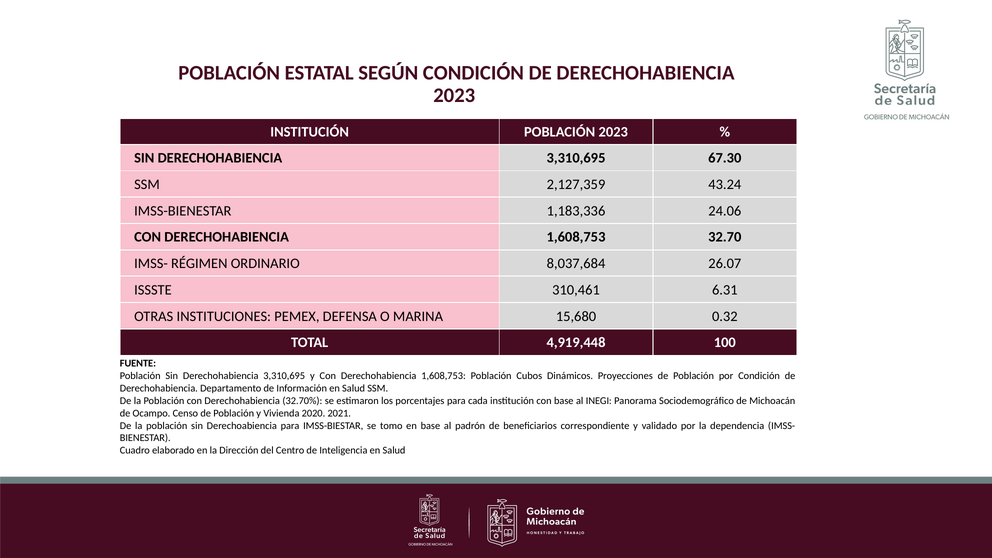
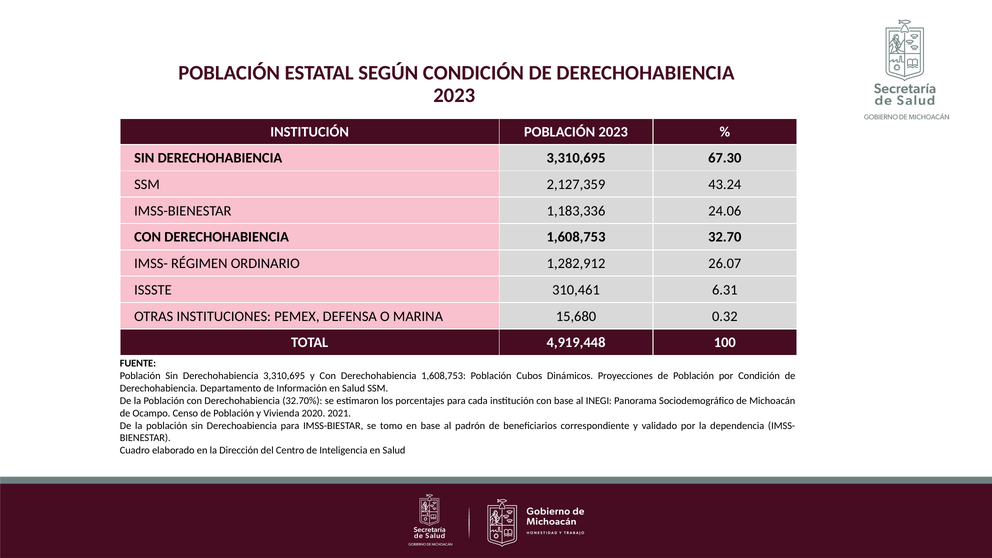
8,037,684: 8,037,684 -> 1,282,912 (576, 264)
